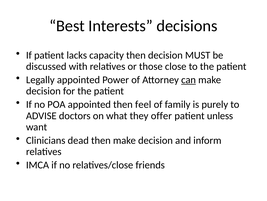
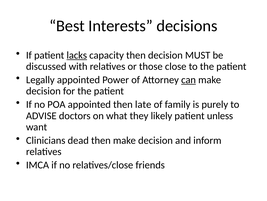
lacks underline: none -> present (77, 55)
feel: feel -> late (143, 104)
offer: offer -> likely (161, 115)
